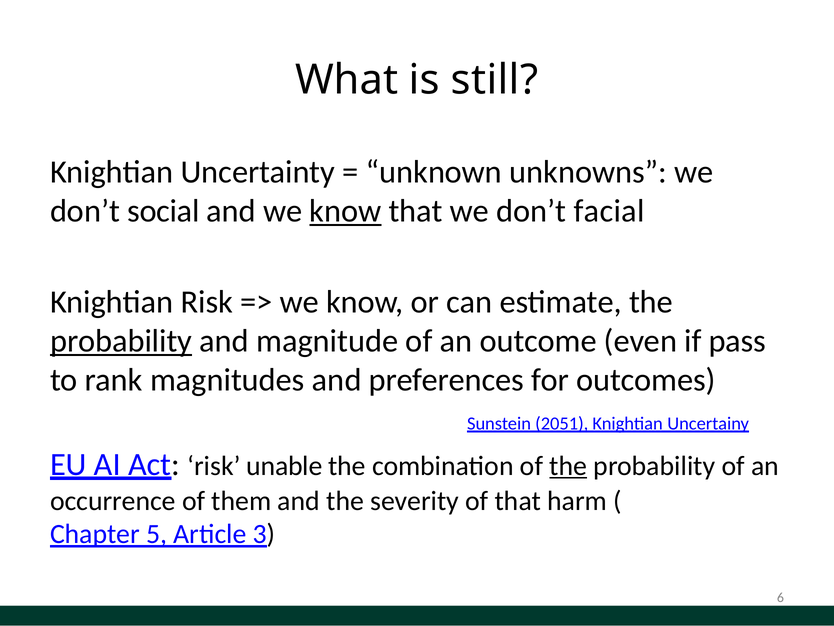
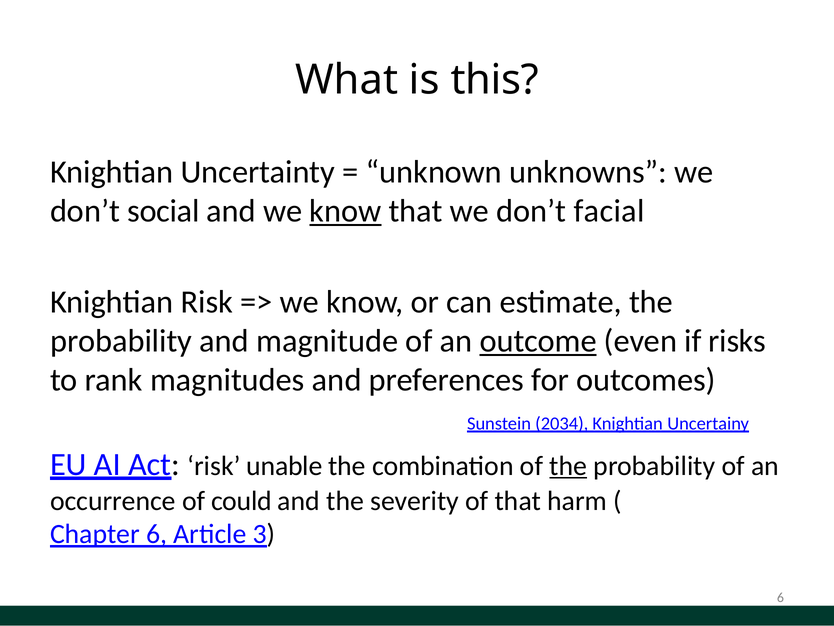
still: still -> this (495, 80)
probability underline: present -> none (121, 341)
outcome underline: none -> present (538, 341)
pass: pass -> risks (737, 341)
2051: 2051 -> 2034 (562, 423)
them: them -> could (241, 500)
Chapter 5: 5 -> 6 (157, 534)
